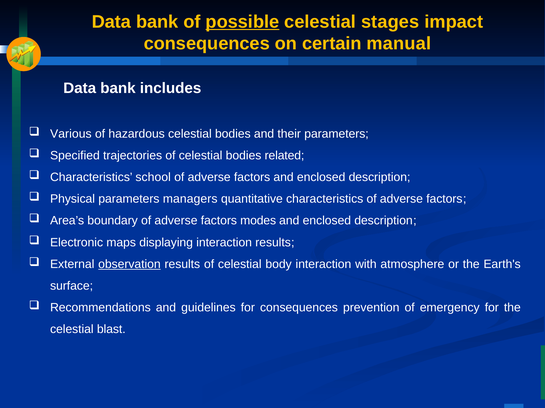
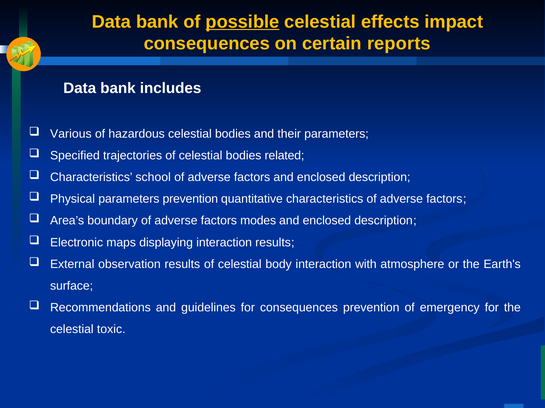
stages: stages -> effects (390, 22)
manual: manual -> reports (399, 44)
parameters managers: managers -> prevention (190, 199)
observation underline: present -> none (129, 265)
blast: blast -> toxic (111, 330)
